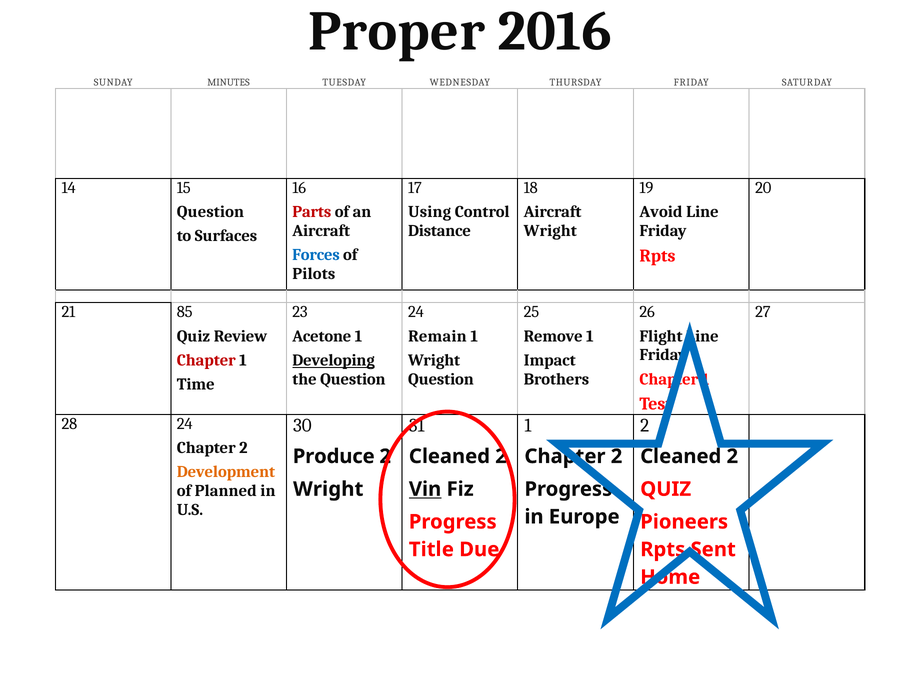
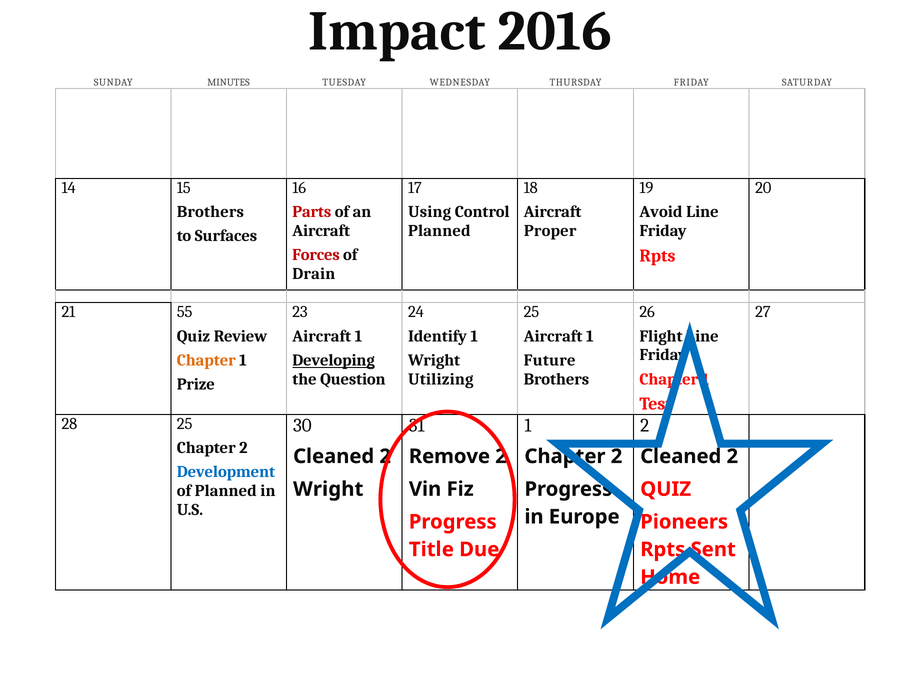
Proper: Proper -> Impact (397, 31)
Question: Question -> Brothers (210, 212)
Distance: Distance -> Planned (439, 231)
Wright: Wright -> Proper (550, 231)
Forces colour: blue -> red (316, 255)
Pilots: Pilots -> Drain (314, 274)
85: 85 -> 55 (185, 312)
Acetone: Acetone -> Aircraft (322, 336)
Remain: Remain -> Identify (438, 336)
Remove: Remove -> Aircraft (553, 336)
Chapter colour: red -> orange (206, 360)
Impact: Impact -> Future (550, 360)
Question: Question -> Utilizing (441, 379)
Time: Time -> Prize (196, 384)
28 24: 24 -> 25 (185, 424)
Produce: Produce -> Cleaned (334, 456)
Cleaned: Cleaned -> Remove (449, 456)
Development colour: orange -> blue (226, 472)
Vin underline: present -> none (425, 489)
